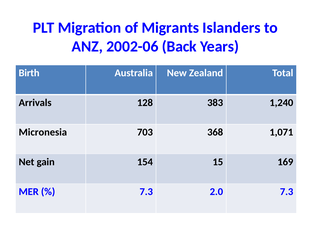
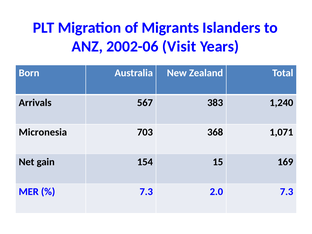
Back: Back -> Visit (179, 46)
Birth: Birth -> Born (29, 73)
128: 128 -> 567 (145, 103)
